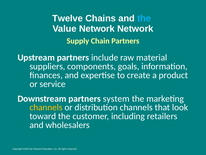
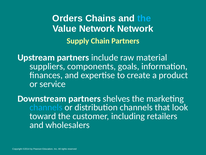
Twelve: Twelve -> Orders (68, 18)
system: system -> shelves (116, 98)
channels colour: yellow -> light blue (46, 107)
